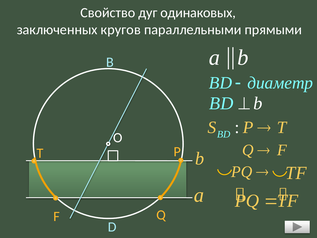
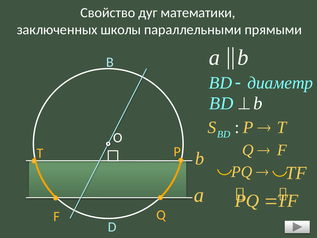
одинаковых: одинаковых -> математики (198, 13)
кругов: кругов -> школы (121, 30)
